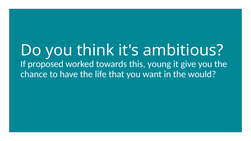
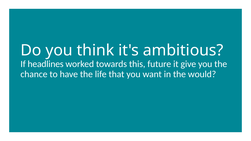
proposed: proposed -> headlines (46, 64)
young: young -> future (159, 64)
